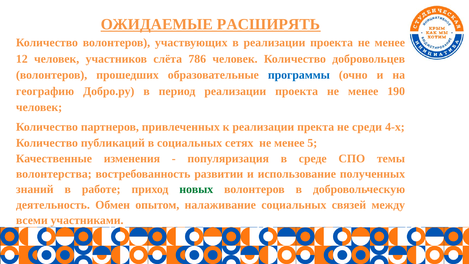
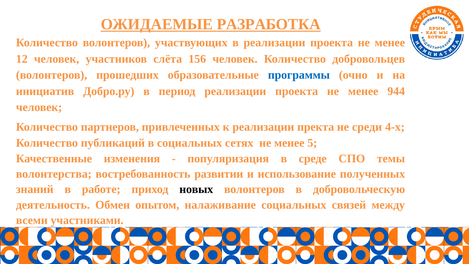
РАСШИРЯТЬ: РАСШИРЯТЬ -> РАЗРАБОТКА (269, 24)
786: 786 -> 156 (197, 59)
географию: географию -> инициатив (45, 91)
190: 190 -> 944 (396, 91)
новых colour: green -> black (196, 189)
